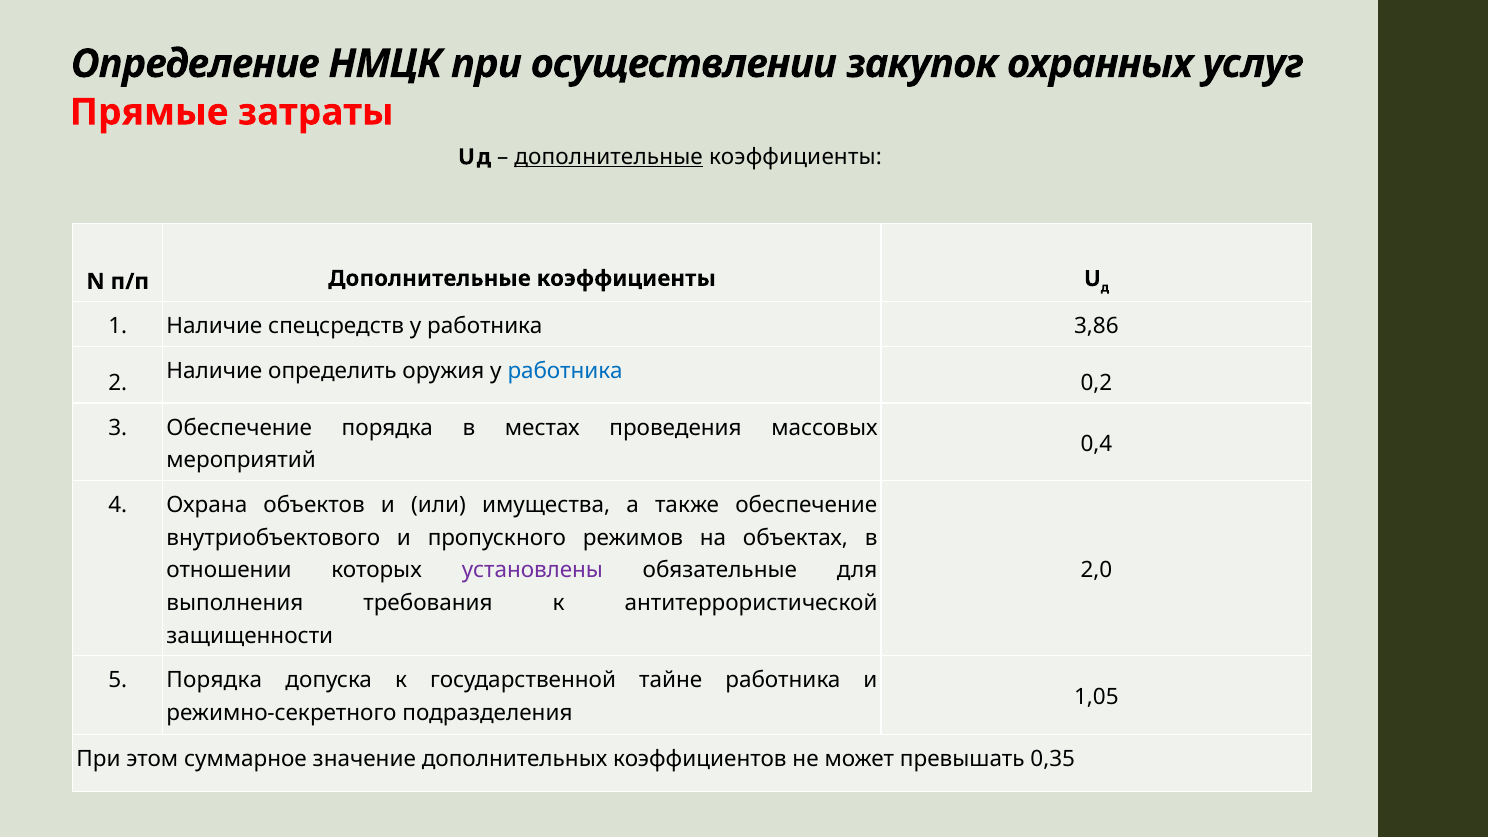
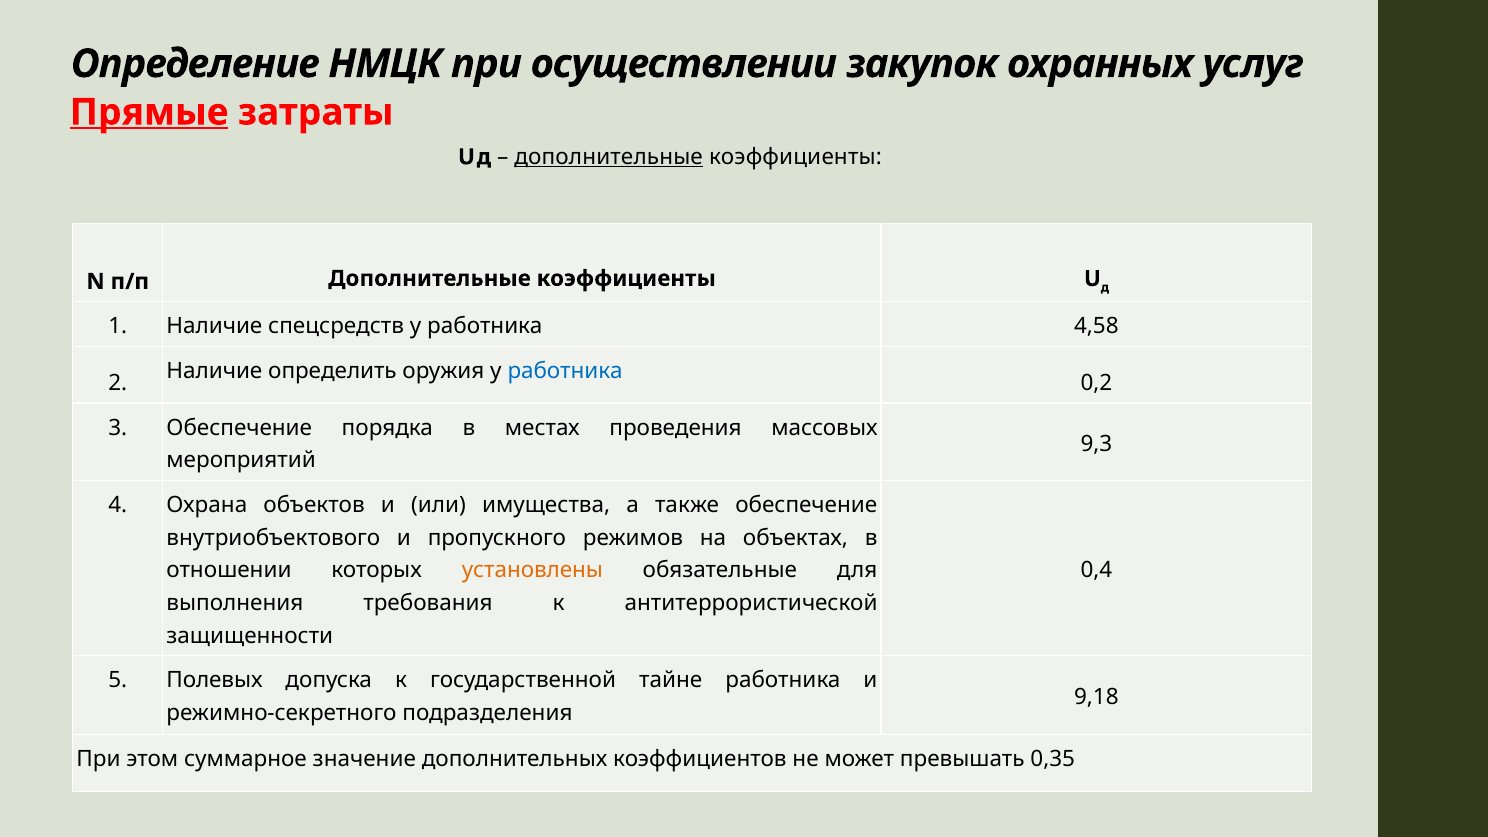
Прямые underline: none -> present (149, 112)
3,86: 3,86 -> 4,58 (1096, 326)
0,4: 0,4 -> 9,3 (1096, 444)
установлены colour: purple -> orange (532, 570)
2,0: 2,0 -> 0,4 (1096, 570)
5 Порядка: Порядка -> Полевых (214, 680)
1,05: 1,05 -> 9,18 (1096, 697)
